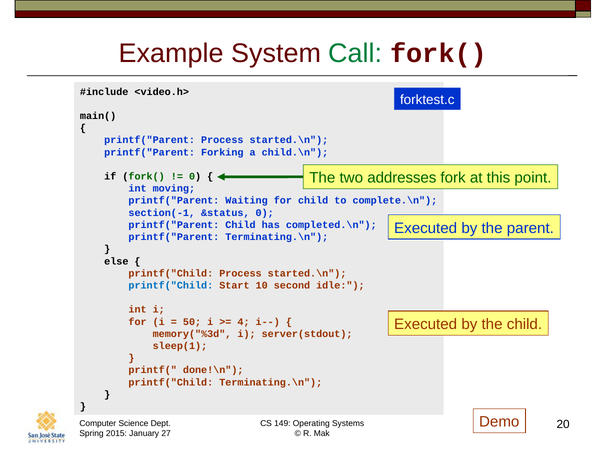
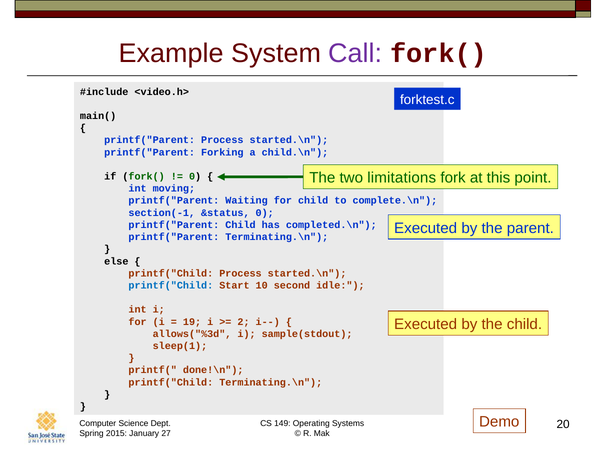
Call colour: green -> purple (355, 53)
addresses: addresses -> limitations (402, 178)
50: 50 -> 19 (192, 322)
4: 4 -> 2 (244, 322)
memory("%3d: memory("%3d -> allows("%3d (192, 334)
server(stdout: server(stdout -> sample(stdout (307, 334)
